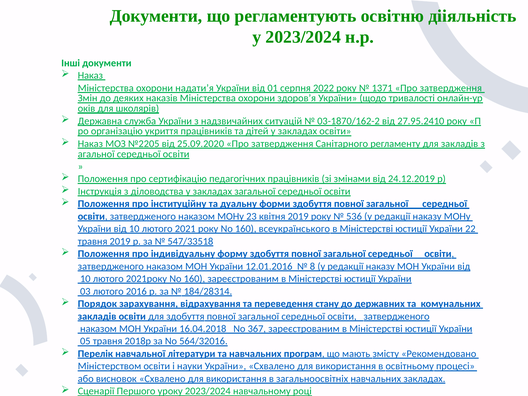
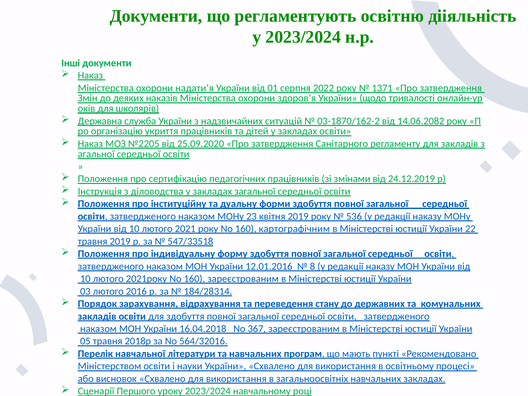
27.95.2410: 27.95.2410 -> 14.06.2082 (421, 121)
всеукраїнського: всеукраїнського -> картографічним (294, 229)
змісту: змісту -> пункті (386, 354)
